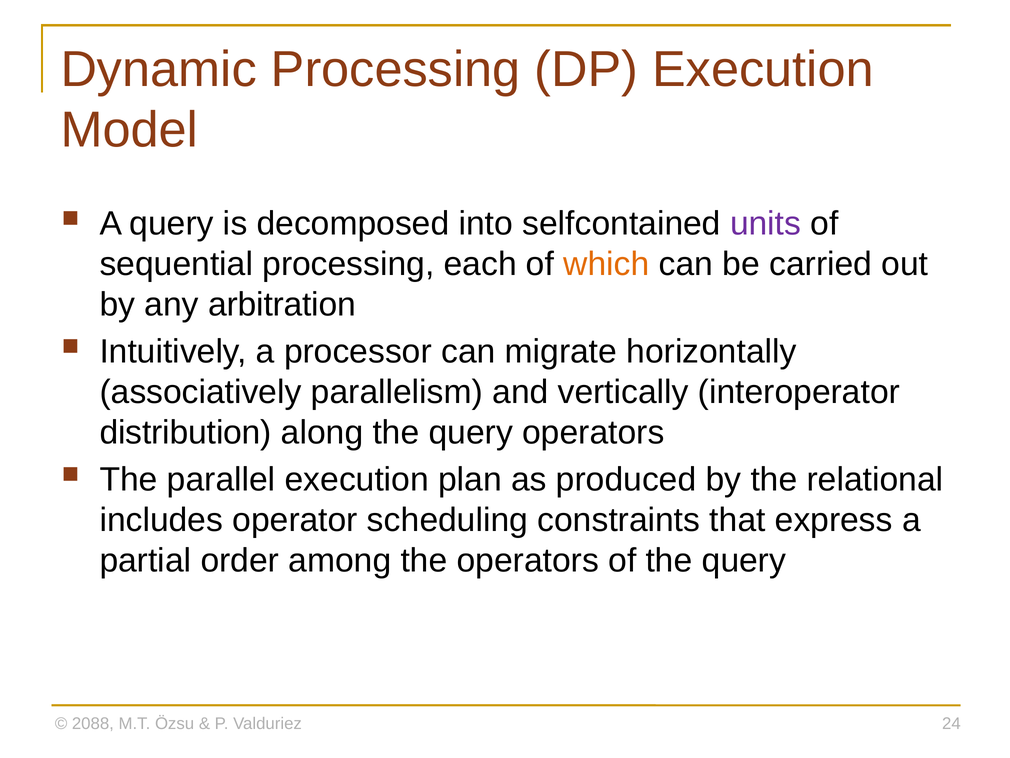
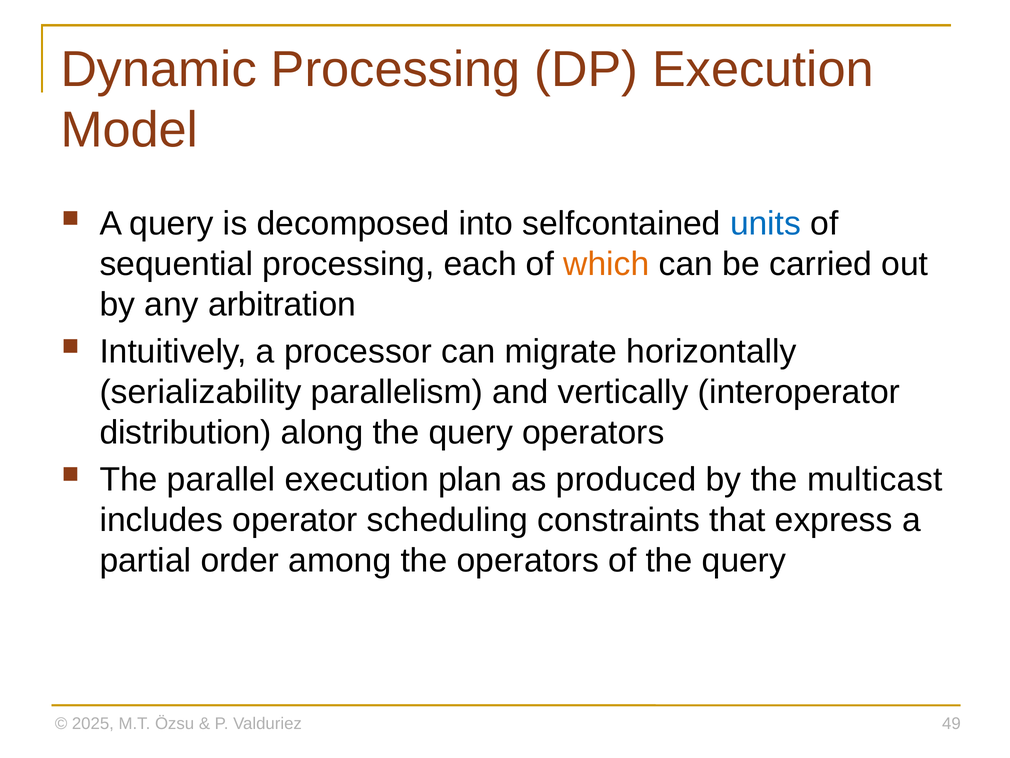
units colour: purple -> blue (766, 223)
associatively: associatively -> serializability (201, 392)
relational: relational -> multicast (875, 479)
2088: 2088 -> 2025 (93, 723)
24: 24 -> 49 (951, 723)
